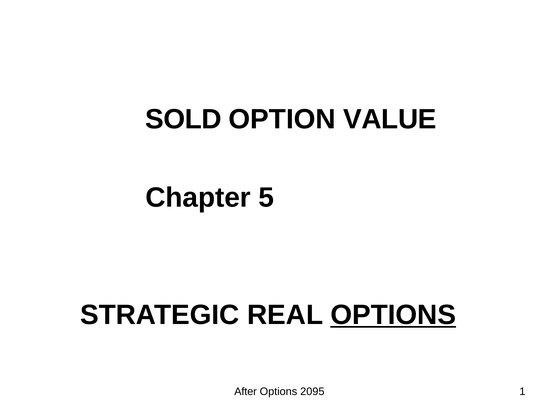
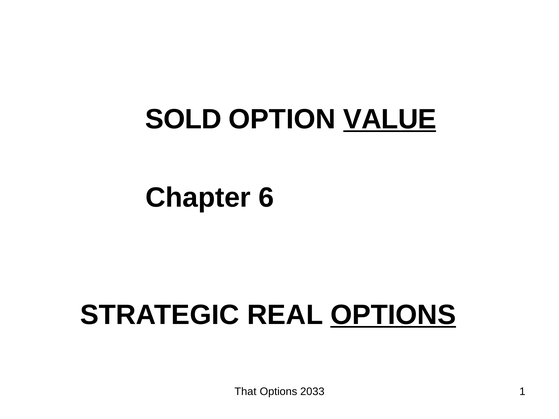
VALUE underline: none -> present (390, 119)
5: 5 -> 6 (266, 198)
After: After -> That (245, 392)
2095: 2095 -> 2033 (312, 392)
